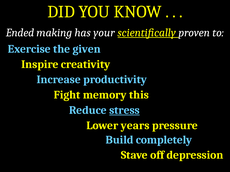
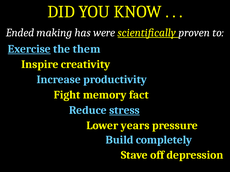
your: your -> were (104, 33)
Exercise underline: none -> present (29, 49)
given: given -> them (87, 49)
this: this -> fact (139, 95)
